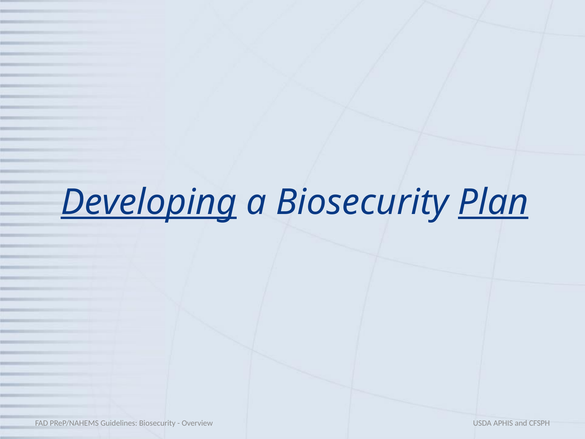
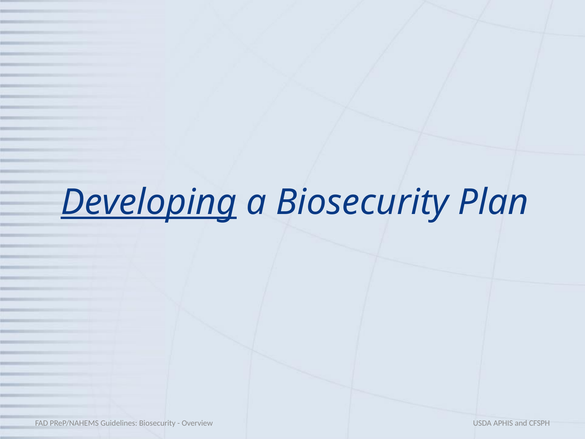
Plan underline: present -> none (493, 202)
